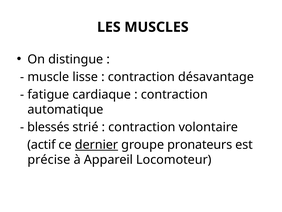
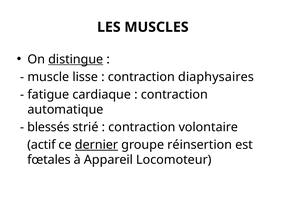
distingue underline: none -> present (76, 59)
désavantage: désavantage -> diaphysaires (216, 77)
pronateurs: pronateurs -> réinsertion (200, 144)
précise: précise -> fœtales (49, 159)
